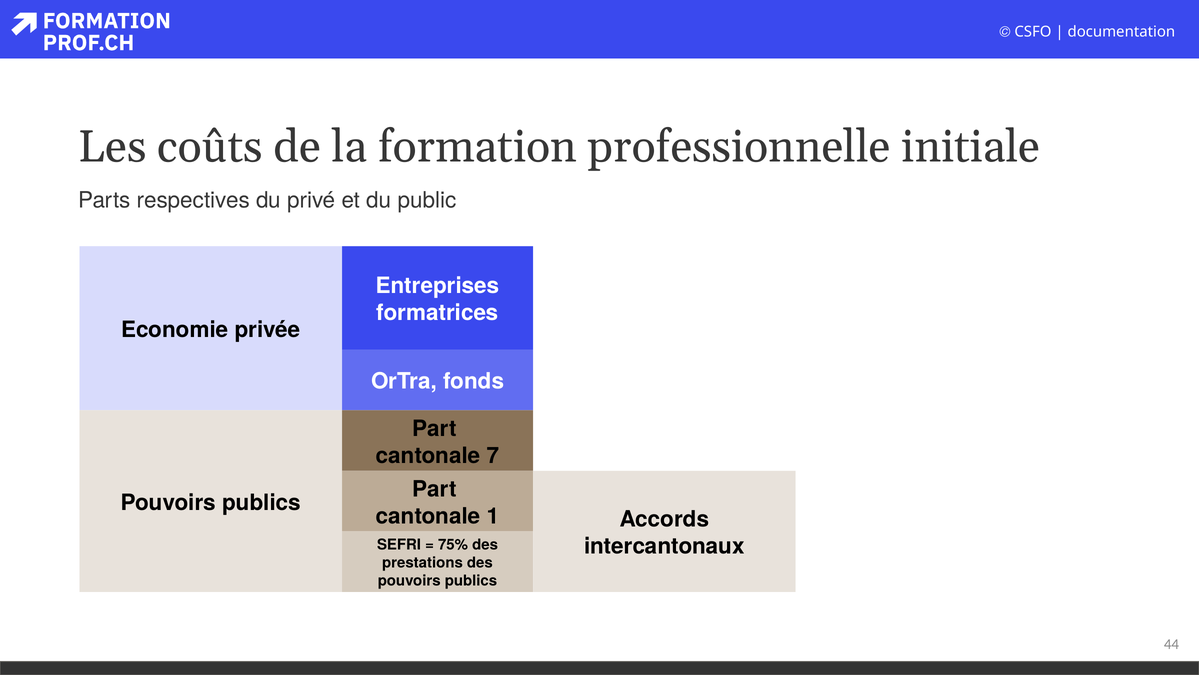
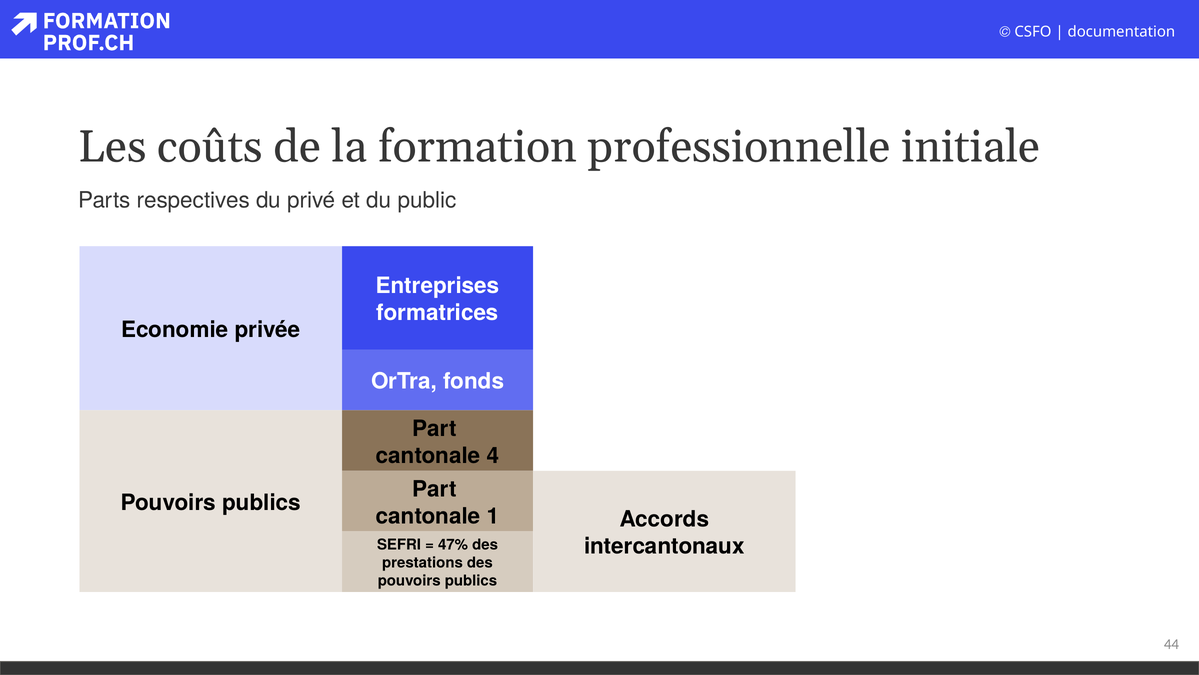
7: 7 -> 4 (493, 455)
75%: 75% -> 47% (453, 544)
